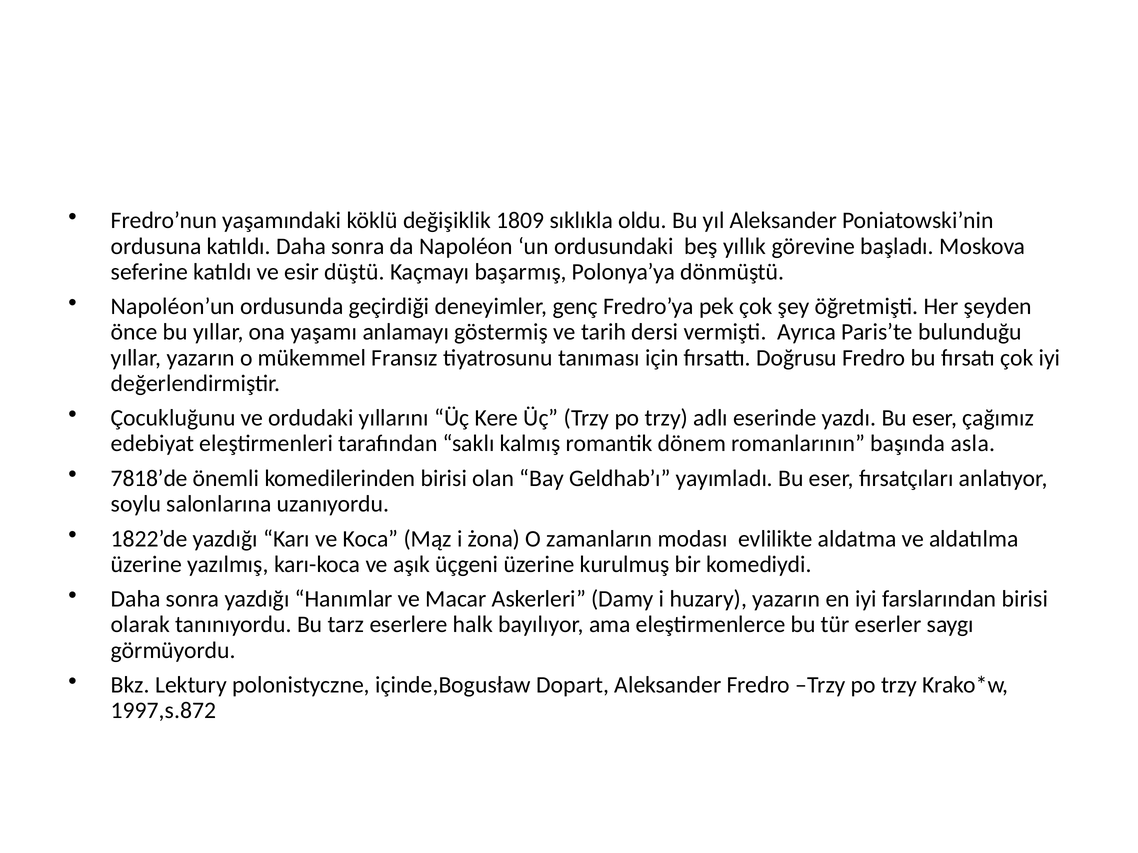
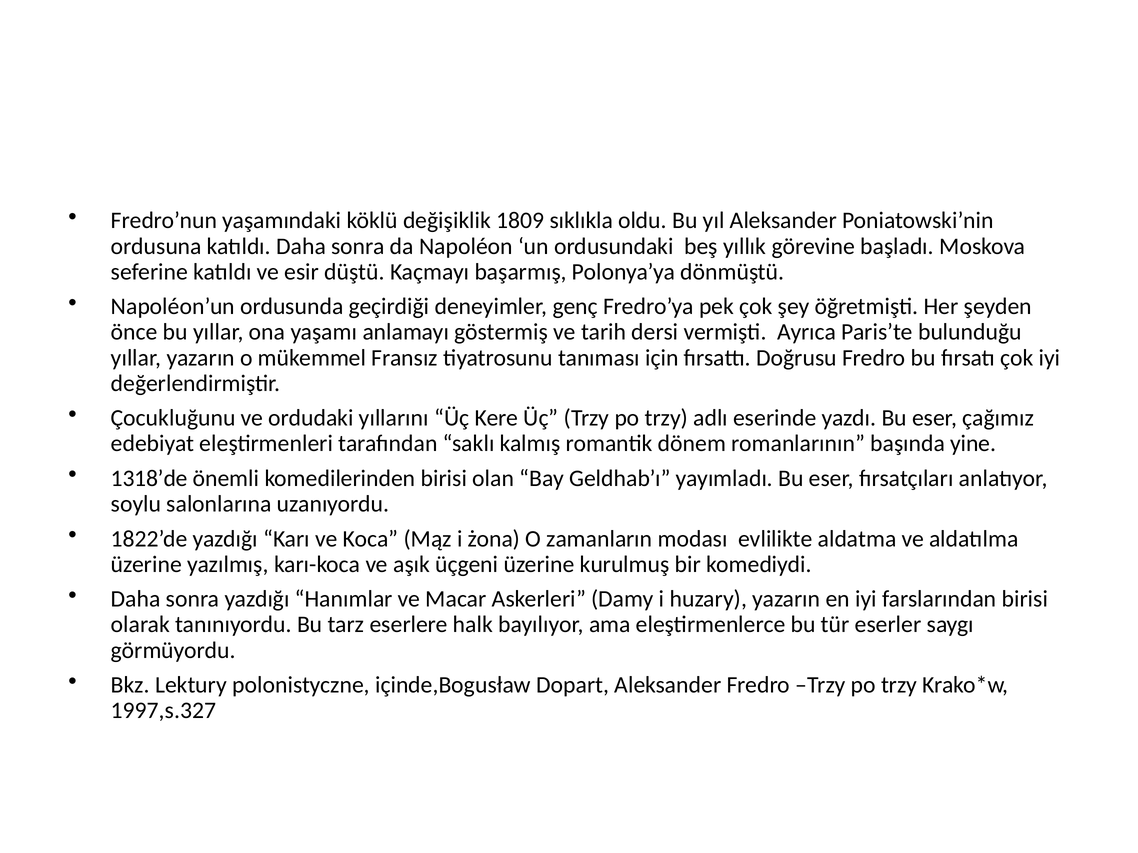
asla: asla -> yine (973, 444)
7818’de: 7818’de -> 1318’de (149, 479)
1997,s.872: 1997,s.872 -> 1997,s.327 (164, 711)
